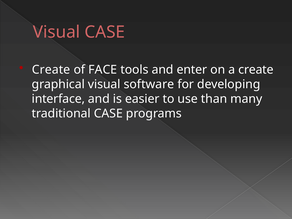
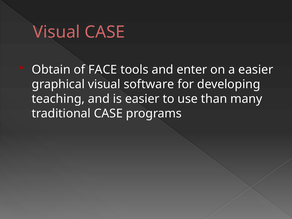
Create: Create -> Obtain (51, 70)
a create: create -> easier (256, 70)
interface: interface -> teaching (58, 99)
